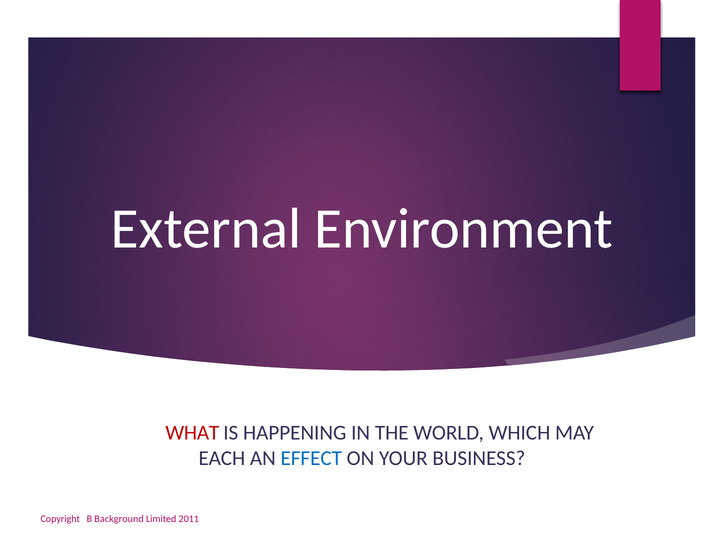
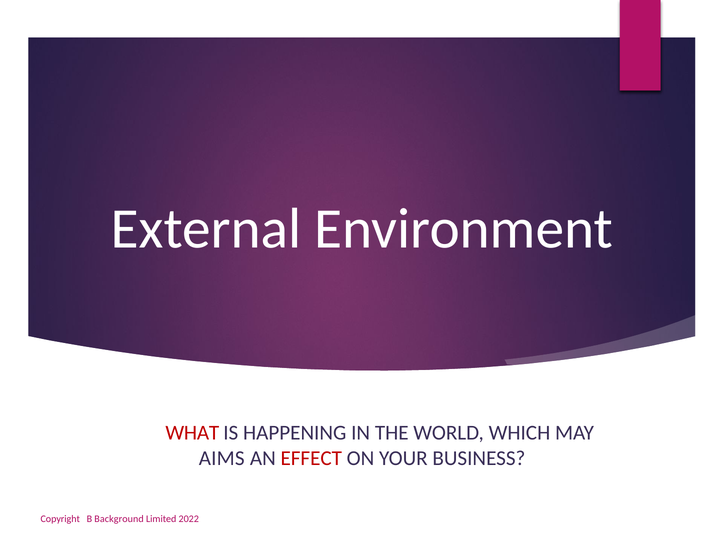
EACH: EACH -> AIMS (222, 458)
EFFECT colour: blue -> red (311, 458)
2011: 2011 -> 2022 (189, 519)
